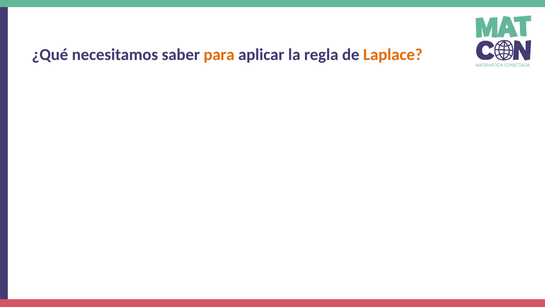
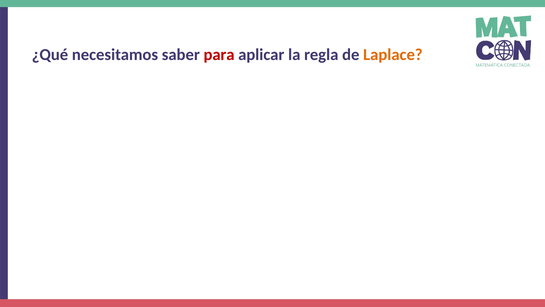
para colour: orange -> red (219, 55)
